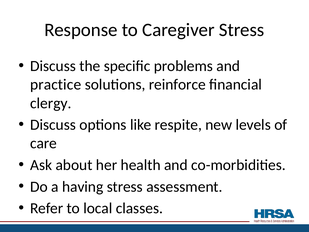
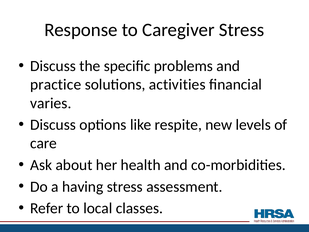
reinforce: reinforce -> activities (177, 85)
clergy: clergy -> varies (51, 103)
